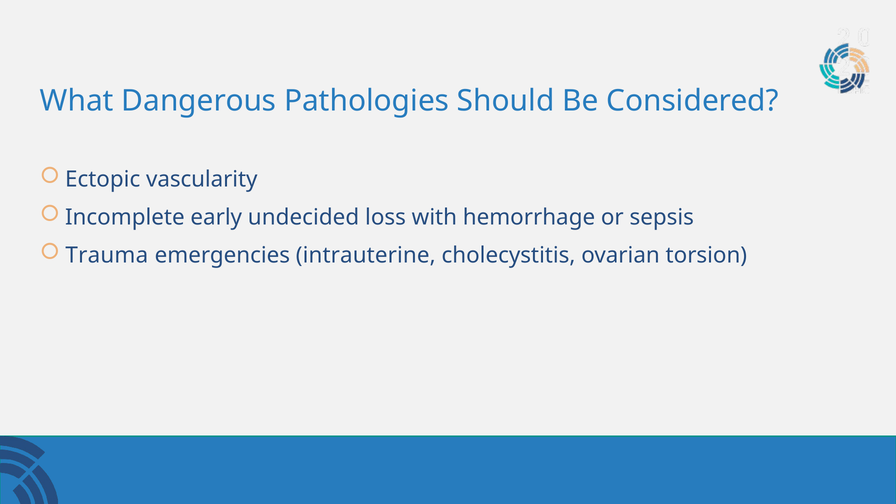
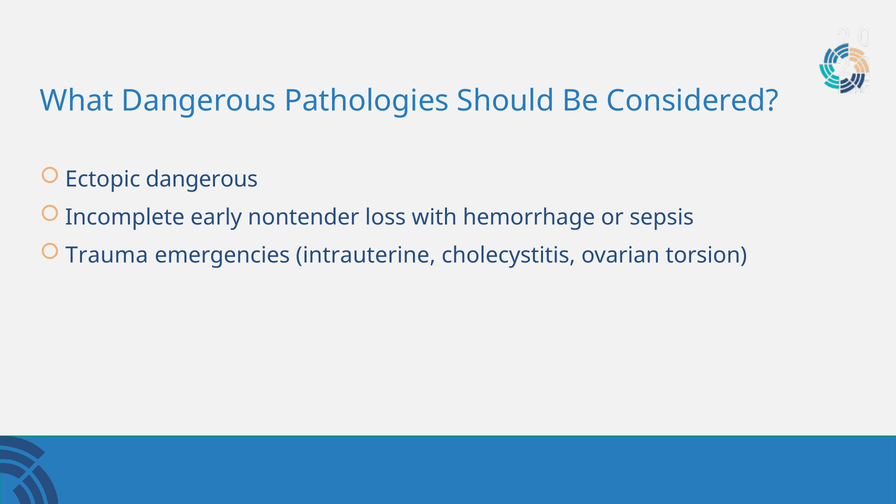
Ectopic vascularity: vascularity -> dangerous (202, 179)
undecided: undecided -> nontender (304, 217)
